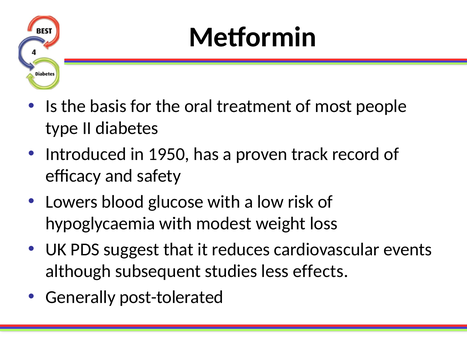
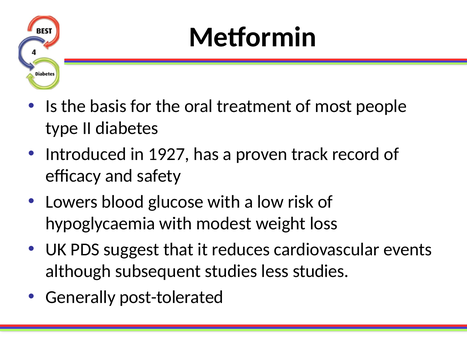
1950: 1950 -> 1927 (169, 154)
less effects: effects -> studies (321, 272)
